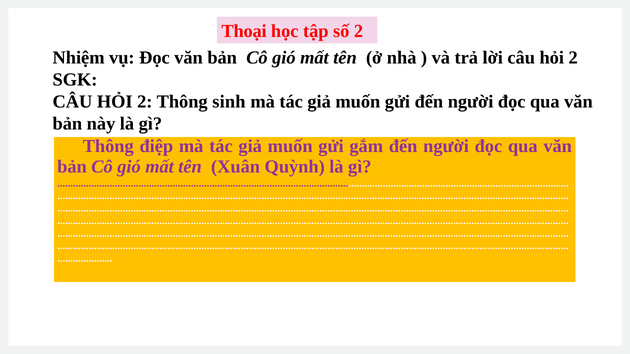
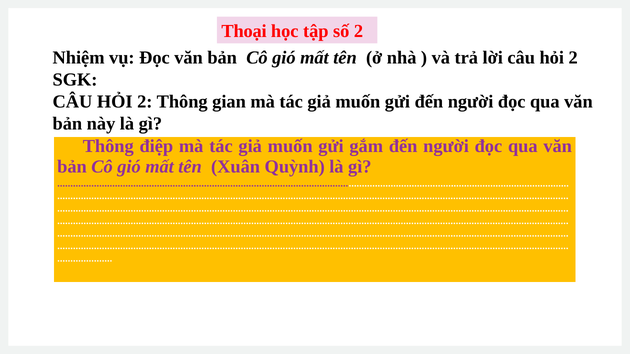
sinh: sinh -> gian (229, 102)
